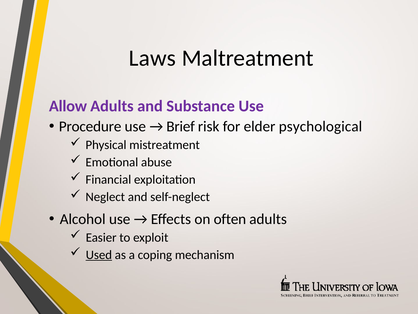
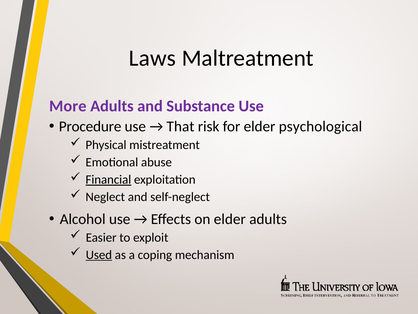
Allow: Allow -> More (68, 106)
Brief: Brief -> That (180, 126)
Financial underline: none -> present (108, 179)
on often: often -> elder (230, 219)
